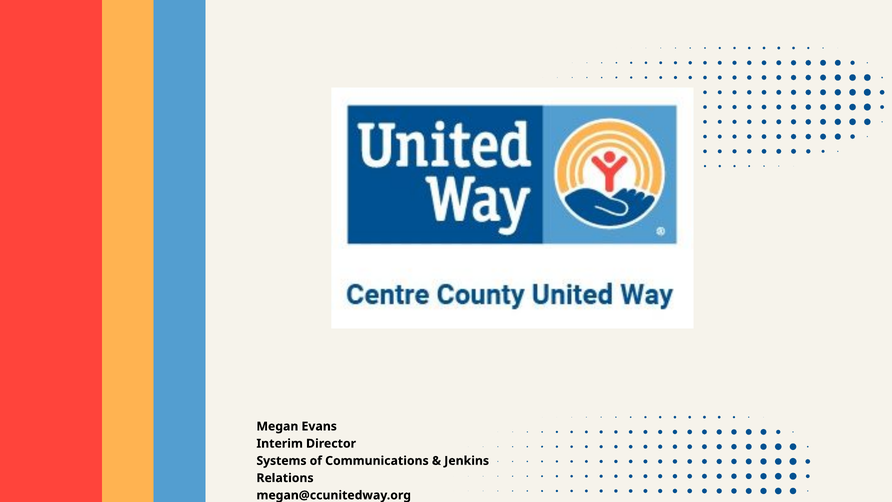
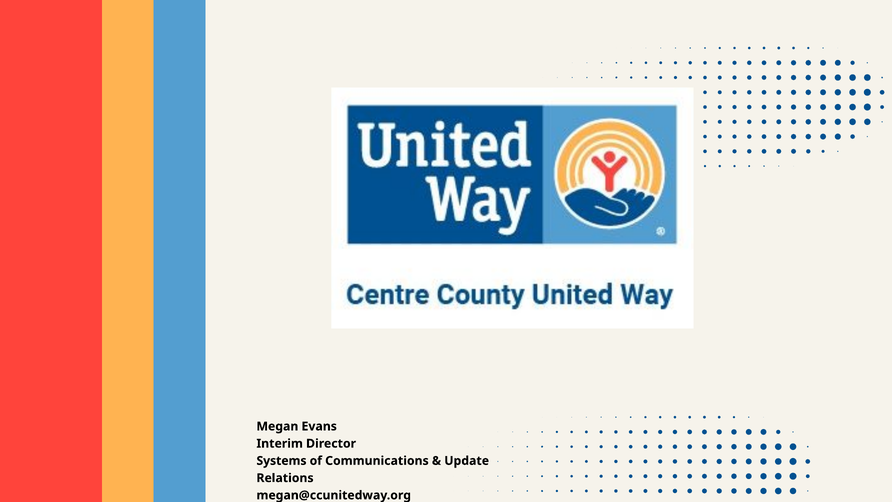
Jenkins: Jenkins -> Update (467, 461)
